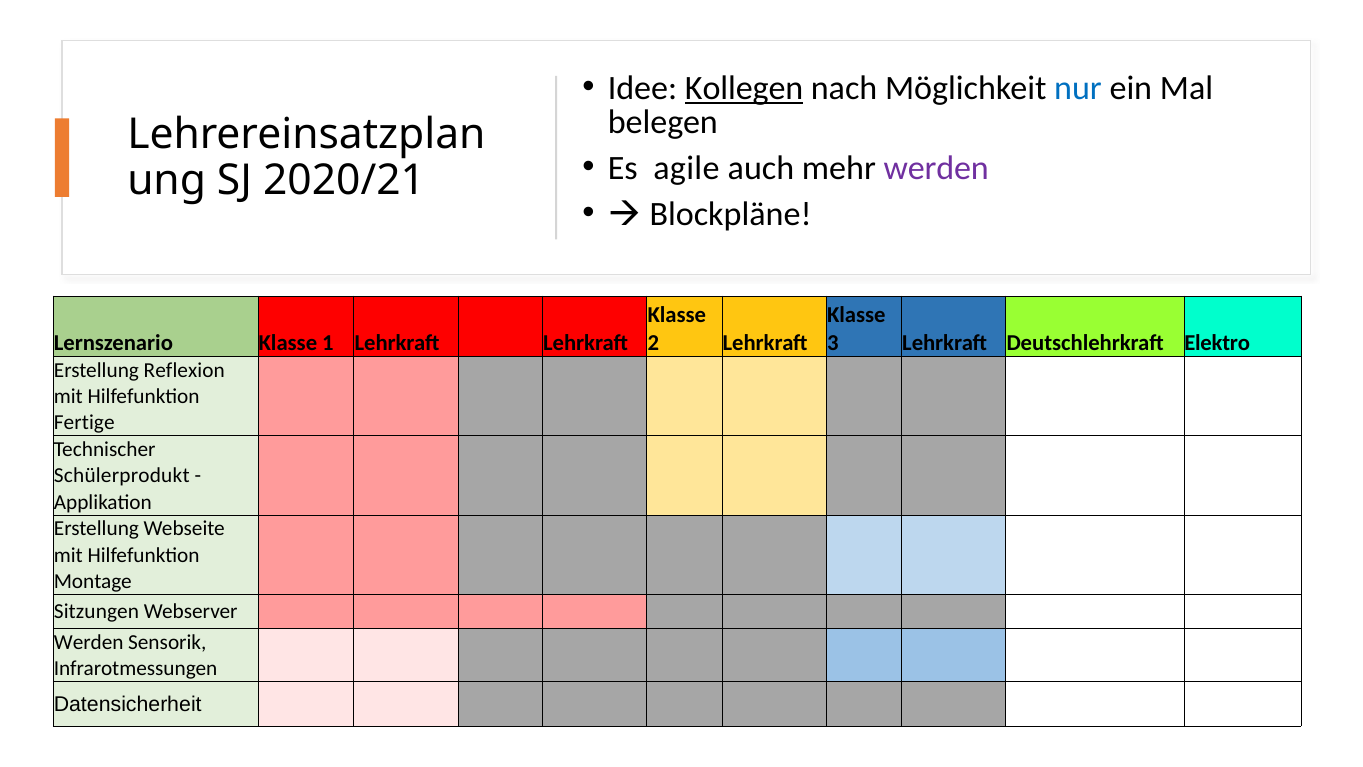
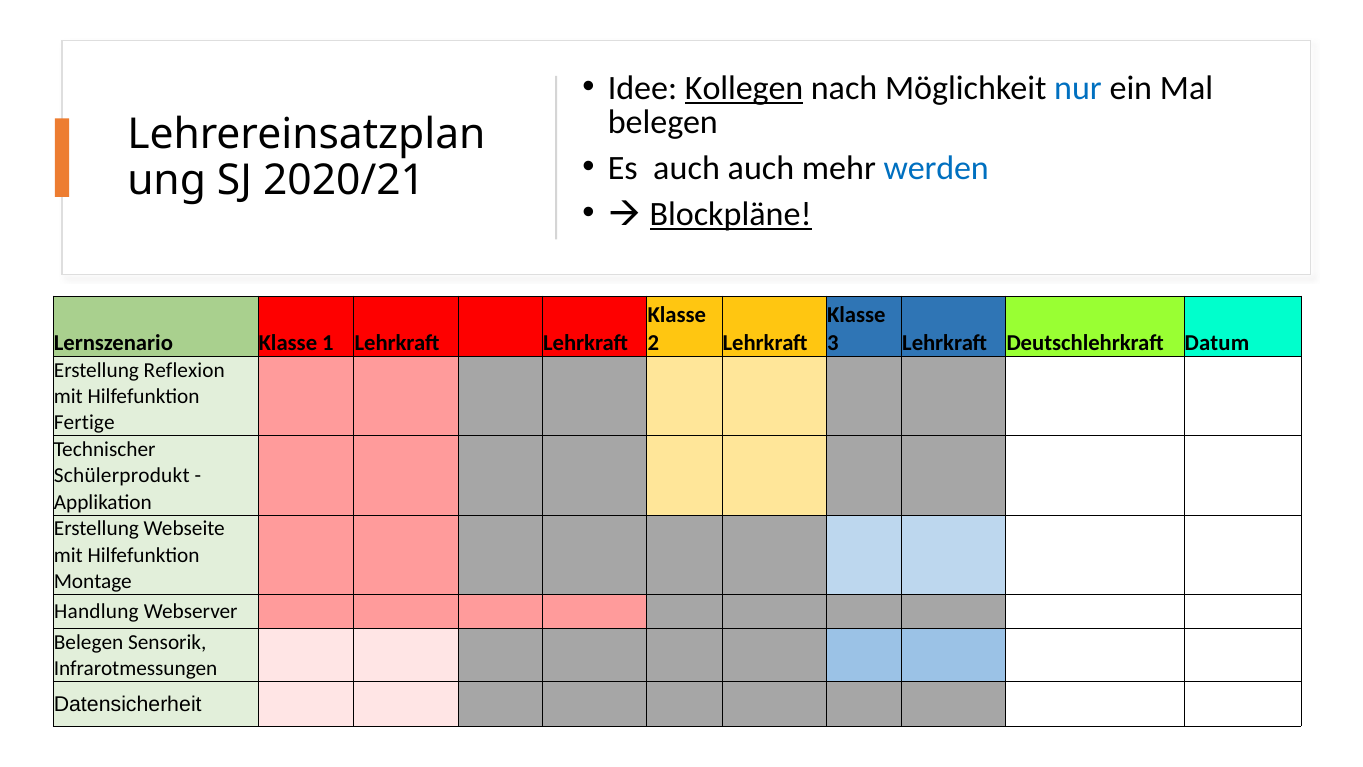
Es agile: agile -> auch (687, 168)
werden colour: purple -> blue (936, 168)
Blockpläne underline: none -> present (731, 215)
Elektro: Elektro -> Datum (1217, 343)
Sitzungen: Sitzungen -> Handlung (96, 611)
Werden: Werden -> Belegen (89, 642)
